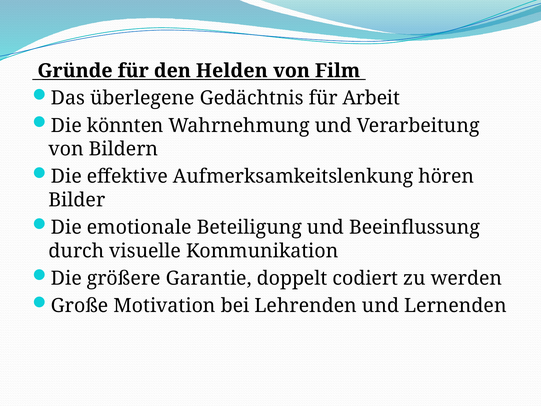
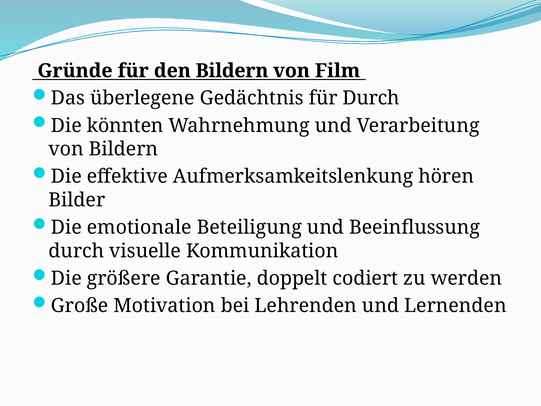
den Helden: Helden -> Bildern (232, 71)
für Arbeit: Arbeit -> Durch (371, 98)
